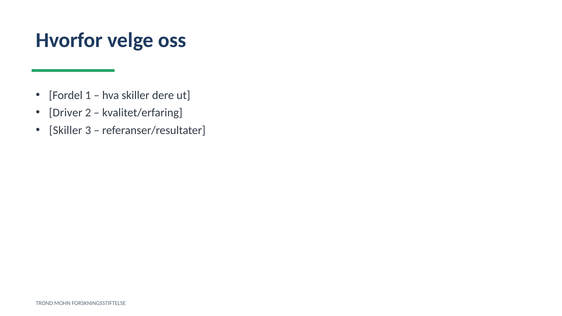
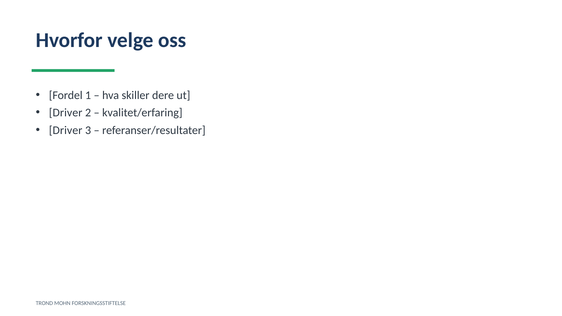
Skiller: Skiller -> Driver (66, 130)
